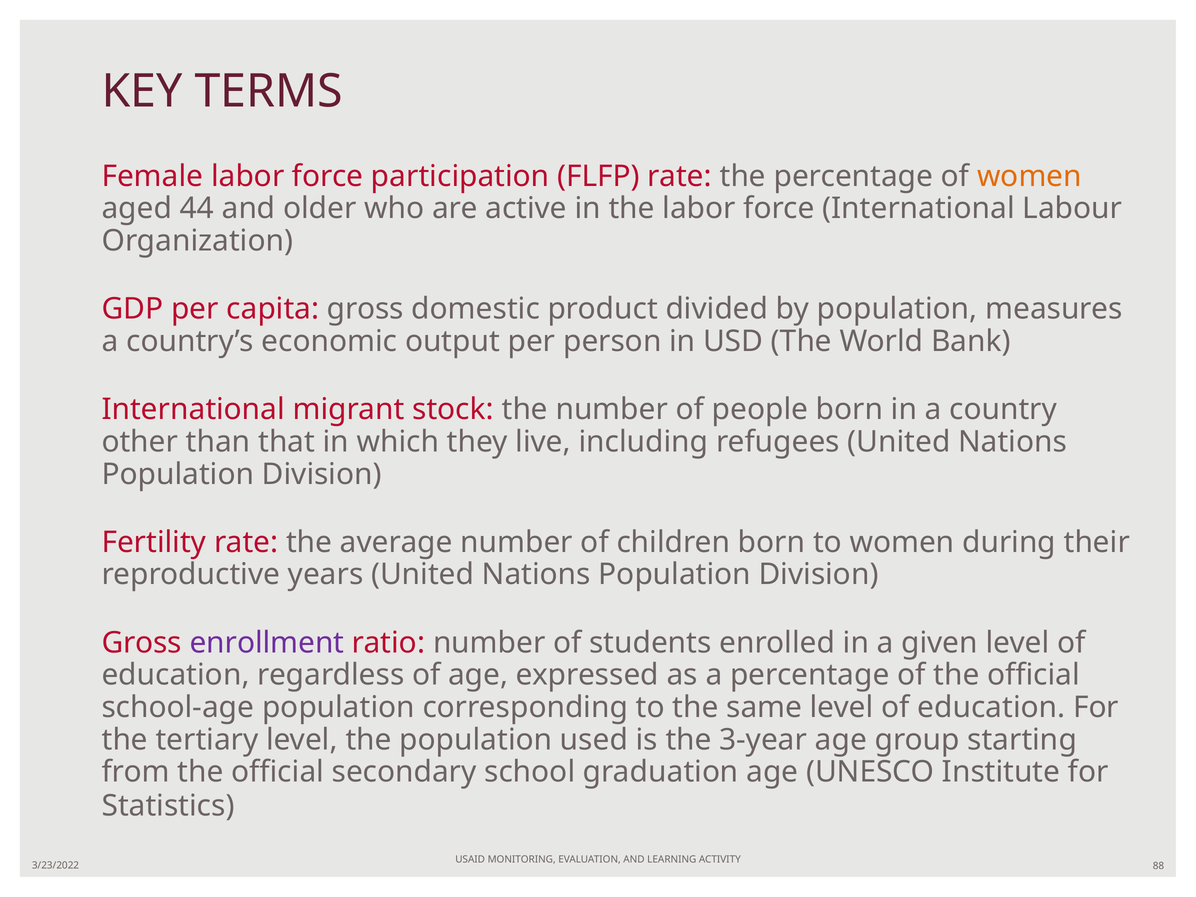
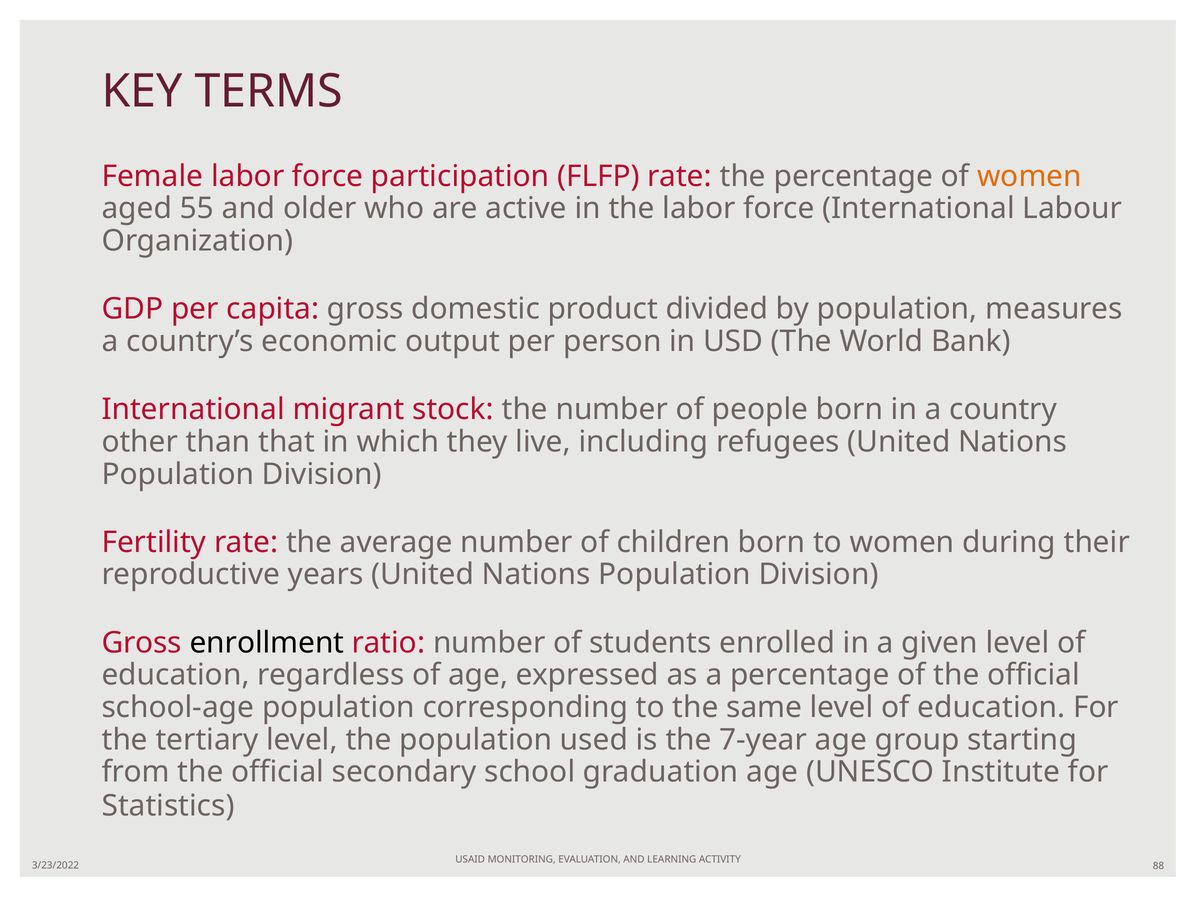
44: 44 -> 55 (197, 209)
enrollment colour: purple -> black (267, 643)
3-year: 3-year -> 7-year (763, 740)
